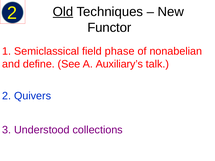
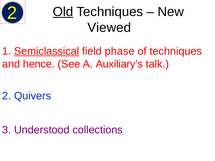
Functor: Functor -> Viewed (109, 28)
Semiclassical underline: none -> present (47, 51)
of nonabelian: nonabelian -> techniques (176, 51)
define: define -> hence (39, 64)
